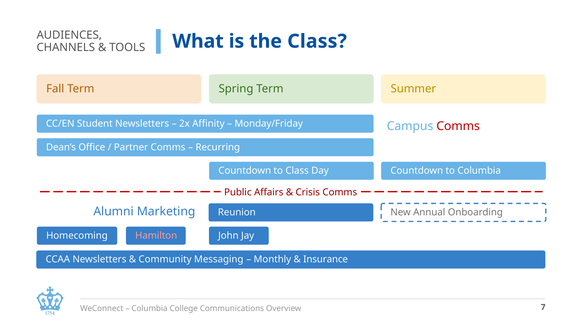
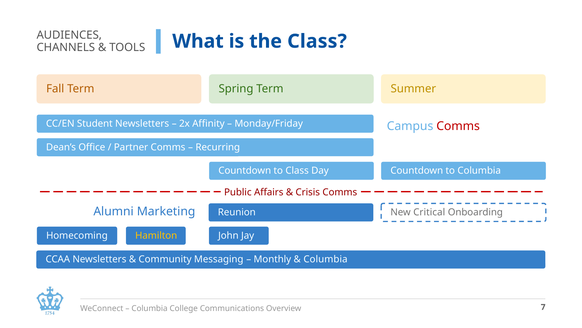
Annual: Annual -> Critical (429, 212)
Hamilton colour: pink -> yellow (156, 235)
Insurance: Insurance -> Columbia (325, 259)
